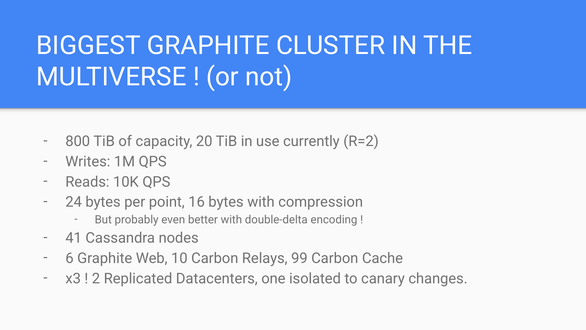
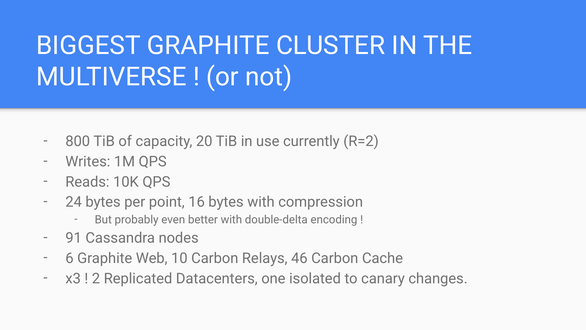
41: 41 -> 91 (74, 238)
99: 99 -> 46 (299, 258)
